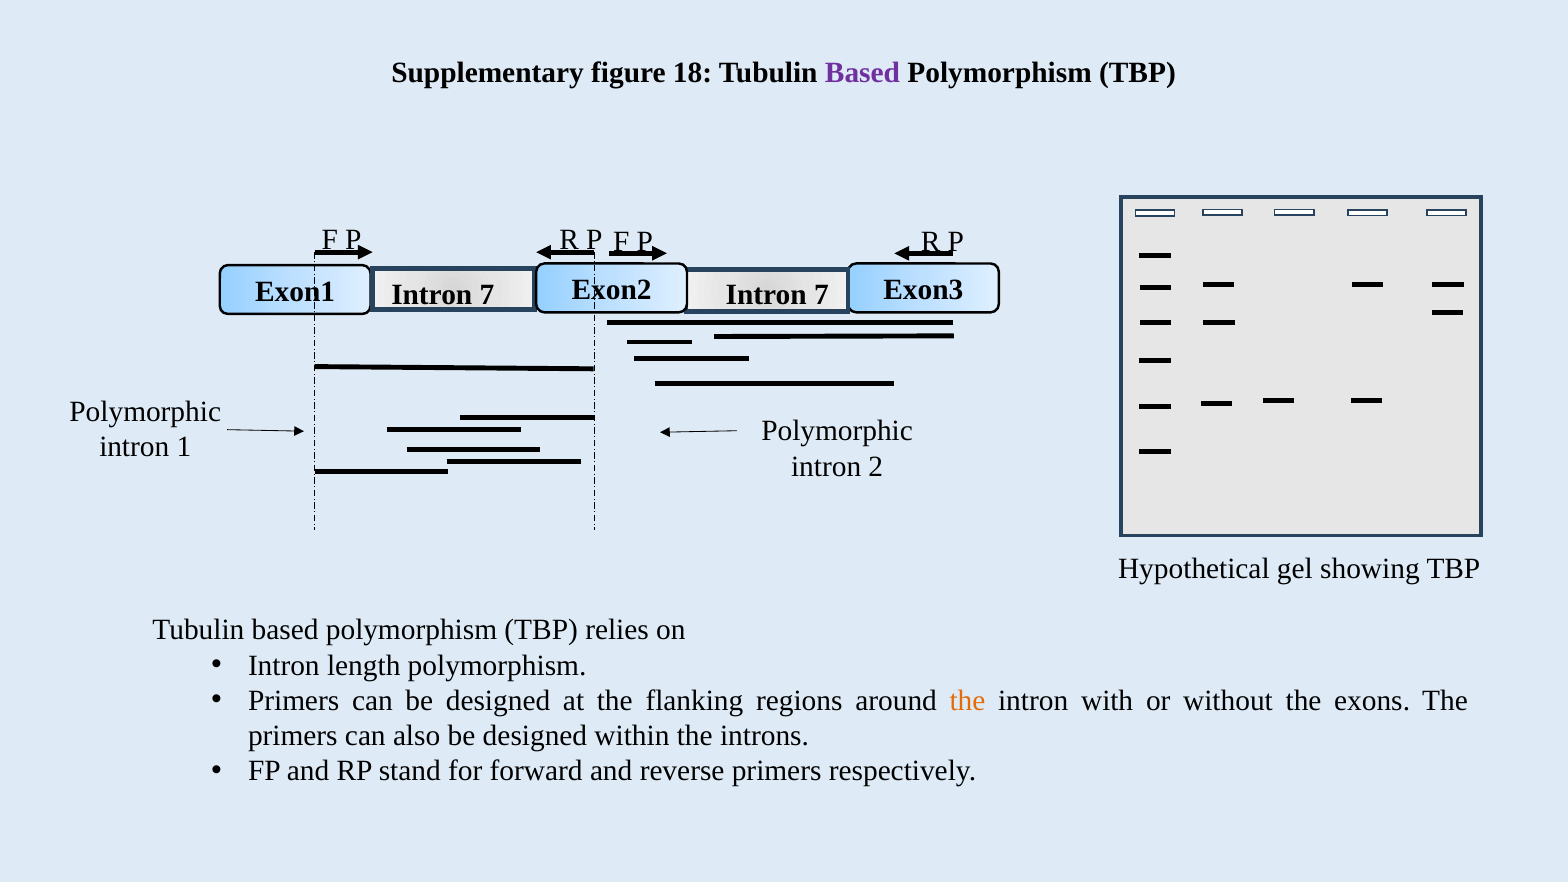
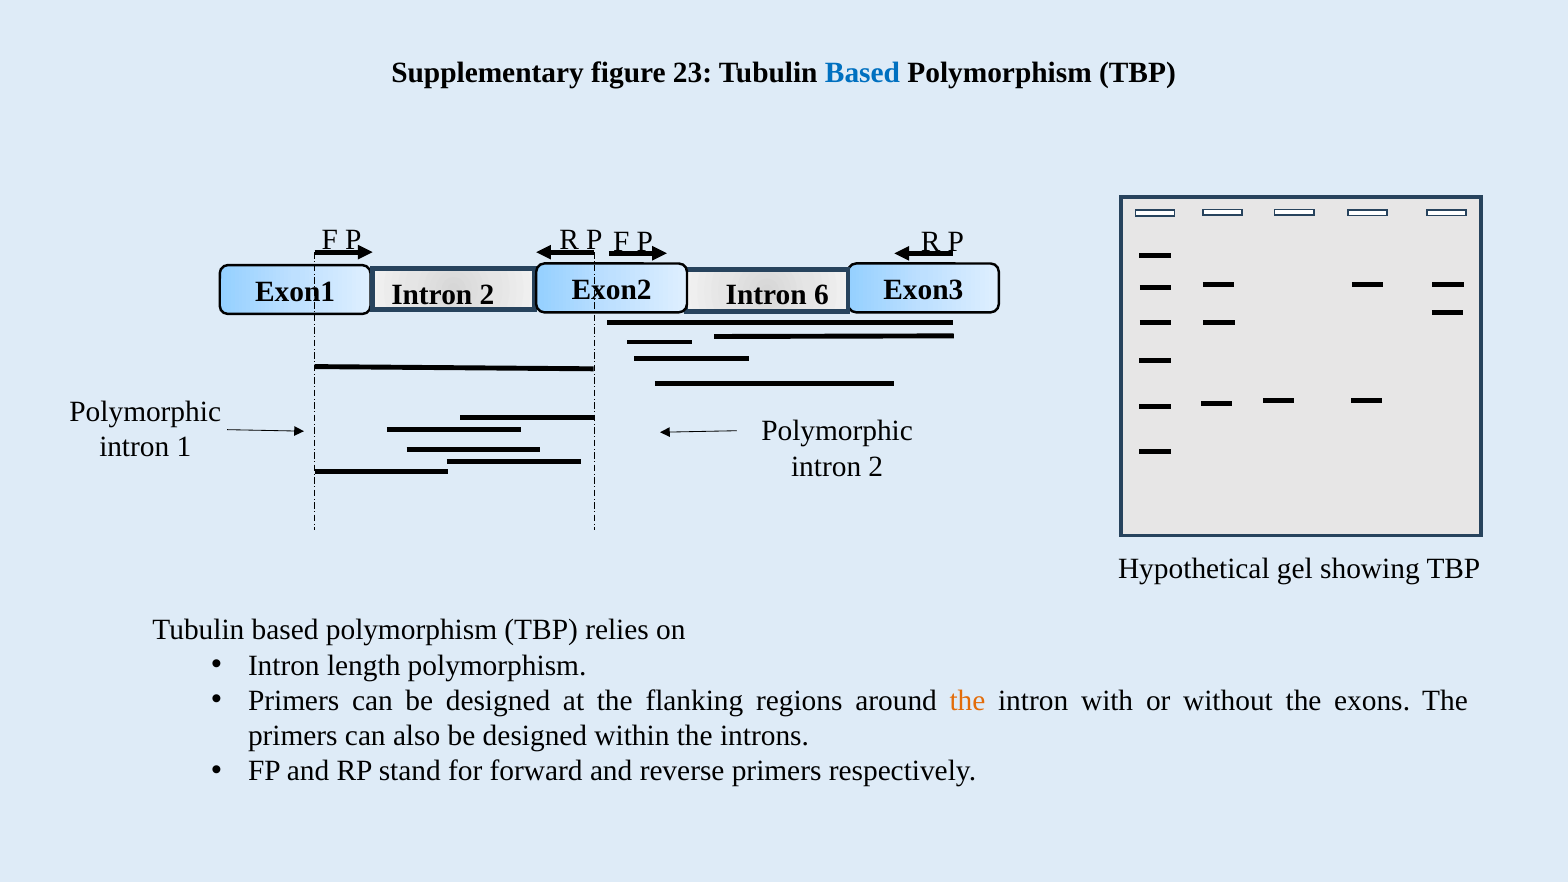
18: 18 -> 23 (693, 73)
Based colour: purple -> blue (862, 73)
7: 7 -> 2 (487, 294)
7: 7 -> 6 (821, 295)
